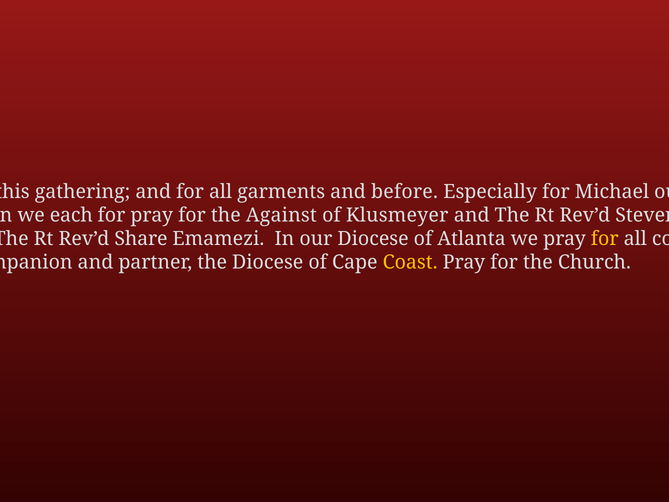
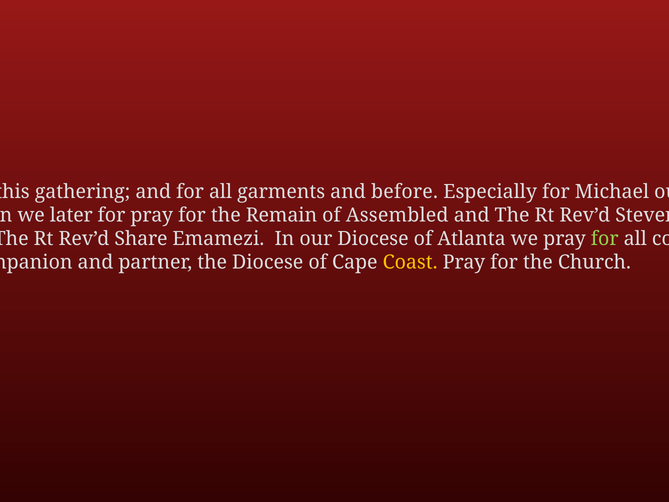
each: each -> later (71, 215)
Against: Against -> Remain (281, 215)
of Klusmeyer: Klusmeyer -> Assembled (397, 215)
for colour: yellow -> light green (605, 239)
